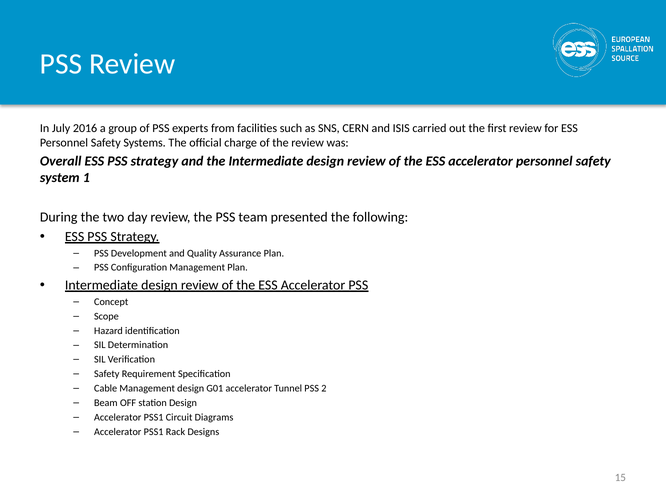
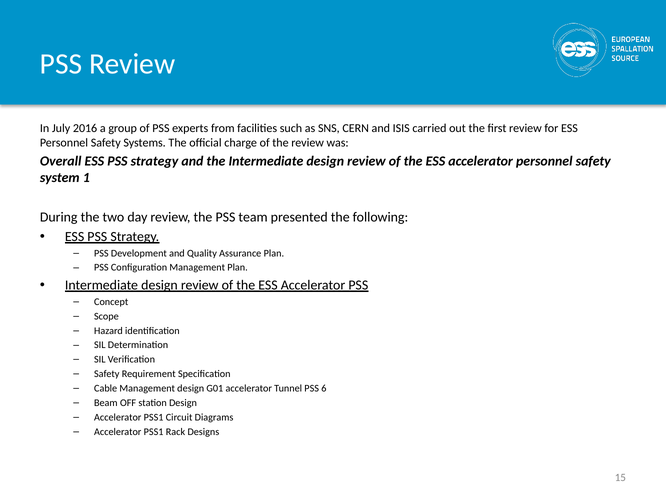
2: 2 -> 6 (324, 388)
